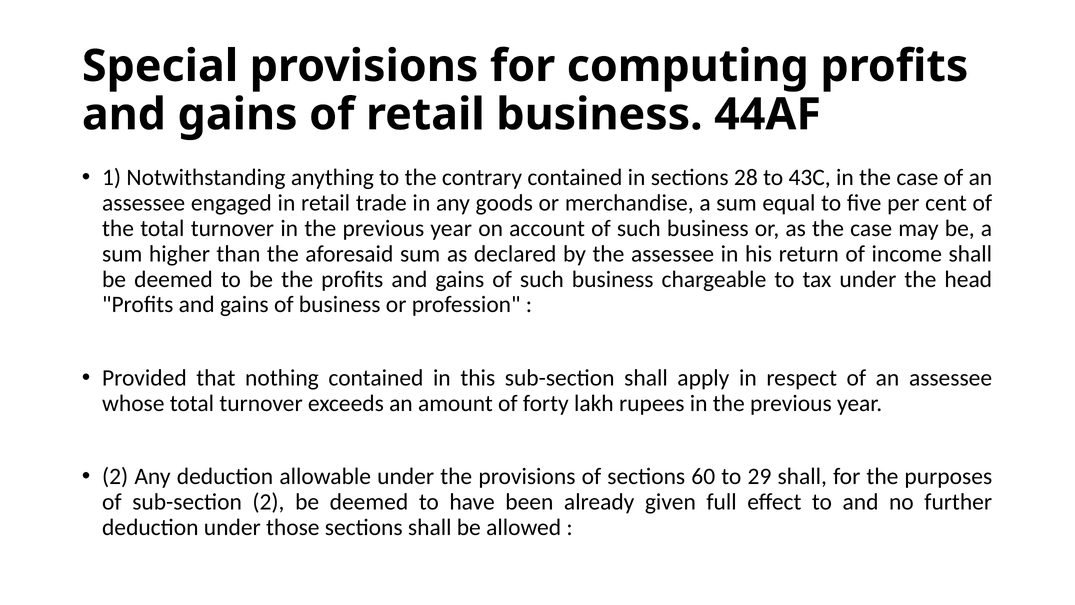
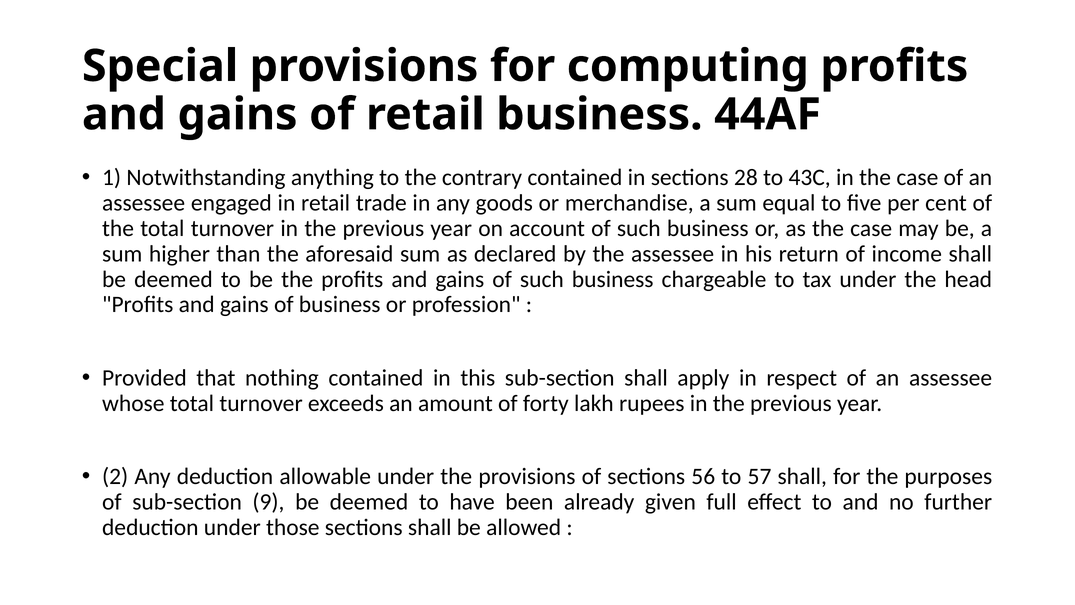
60: 60 -> 56 (703, 476)
29: 29 -> 57 (759, 476)
sub-section 2: 2 -> 9 (268, 502)
